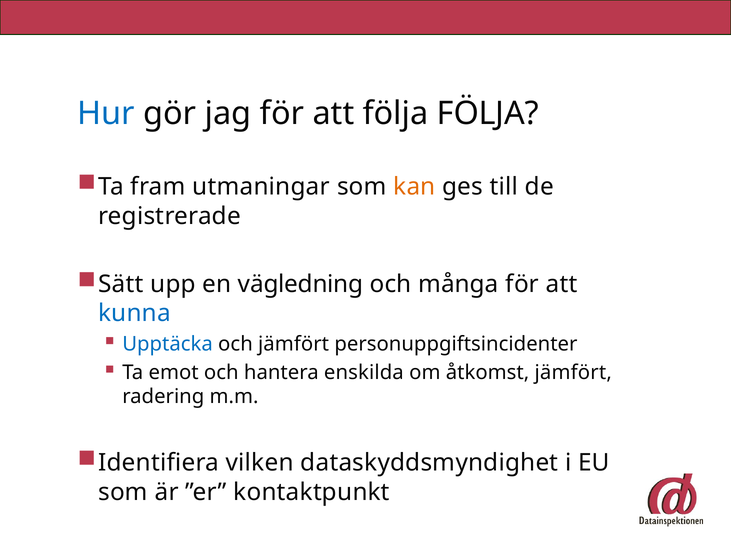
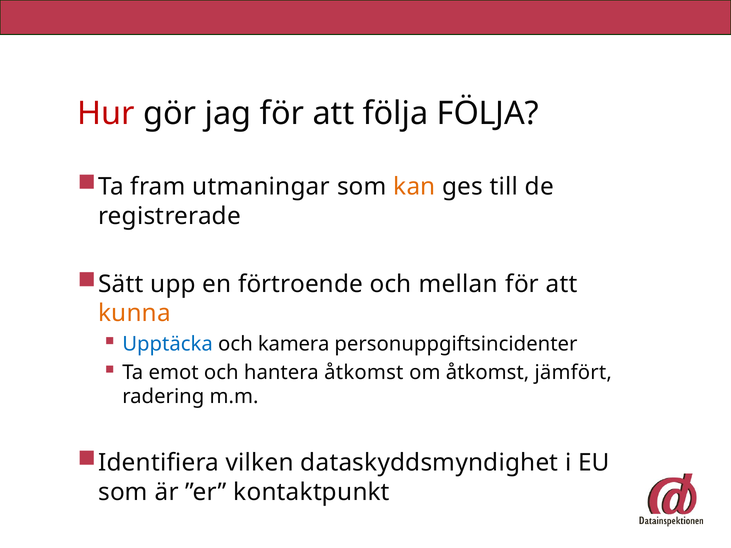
Hur colour: blue -> red (106, 113)
vägledning: vägledning -> förtroende (301, 284)
många: många -> mellan (458, 284)
kunna colour: blue -> orange (135, 314)
och jämfört: jämfört -> kamera (294, 344)
hantera enskilda: enskilda -> åtkomst (364, 373)
